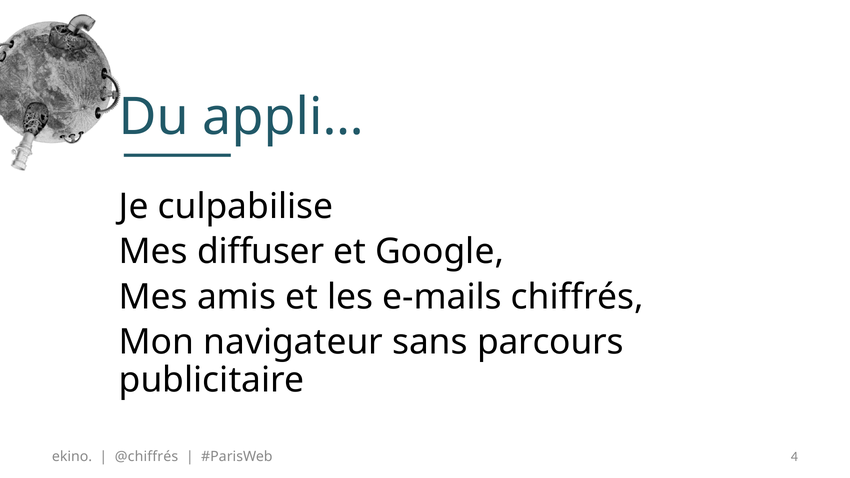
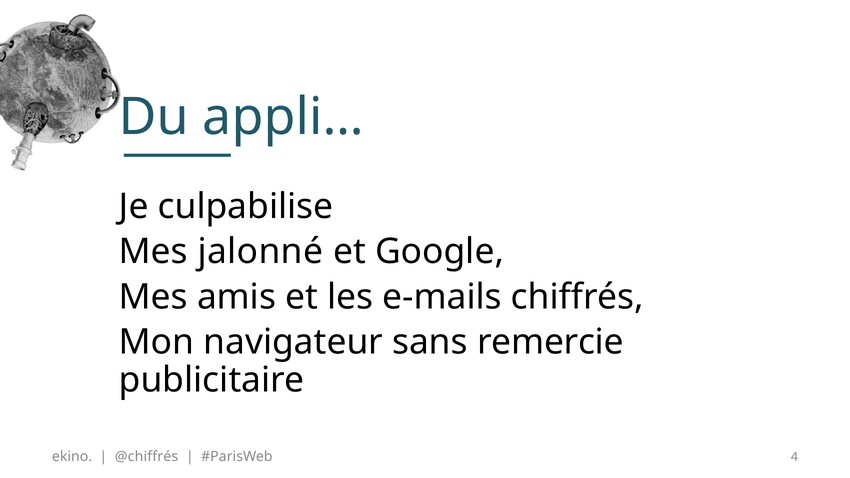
diffuser: diffuser -> jalonné (260, 252)
parcours: parcours -> remercie (550, 342)
